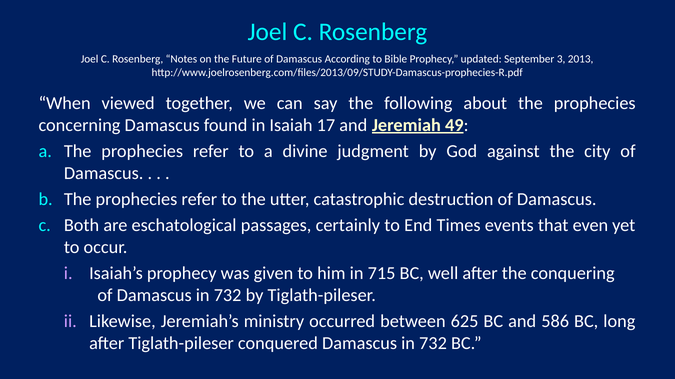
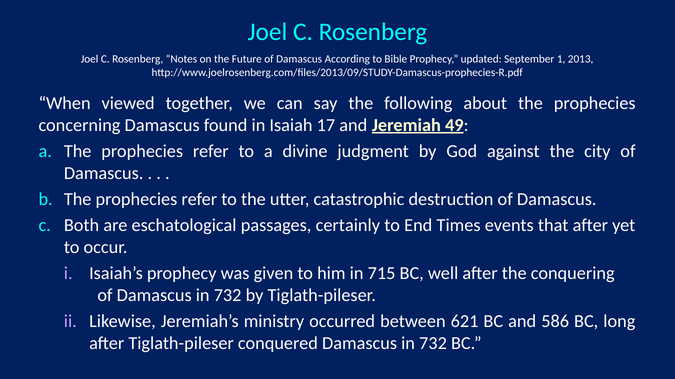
3: 3 -> 1 (561, 59)
that even: even -> after (590, 226)
625: 625 -> 621 (465, 322)
